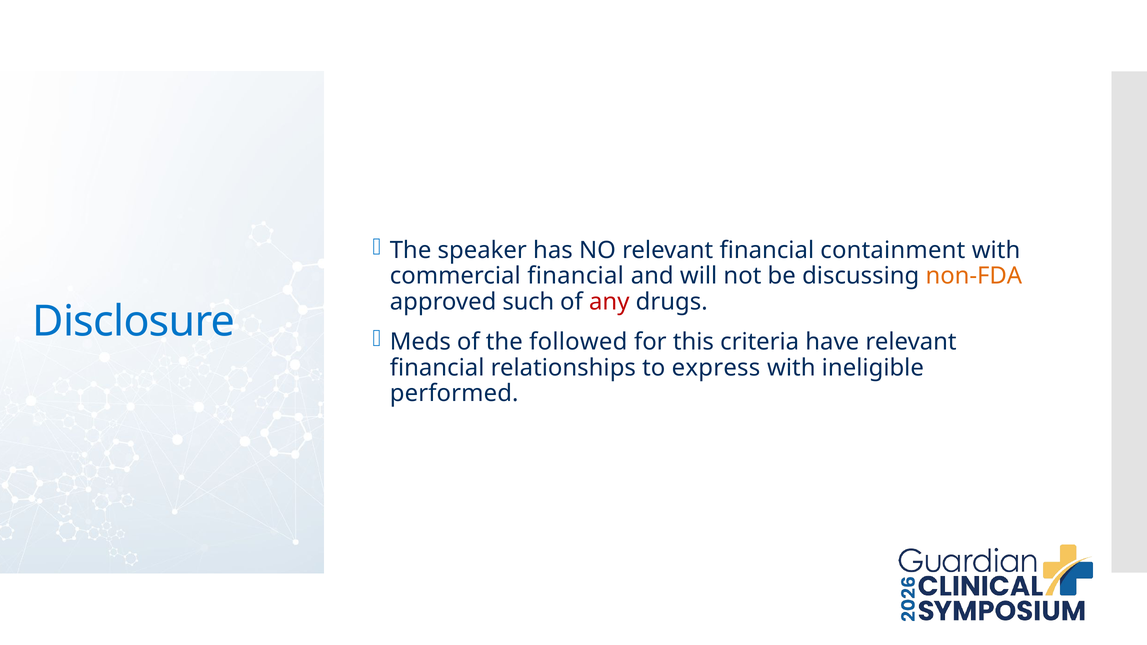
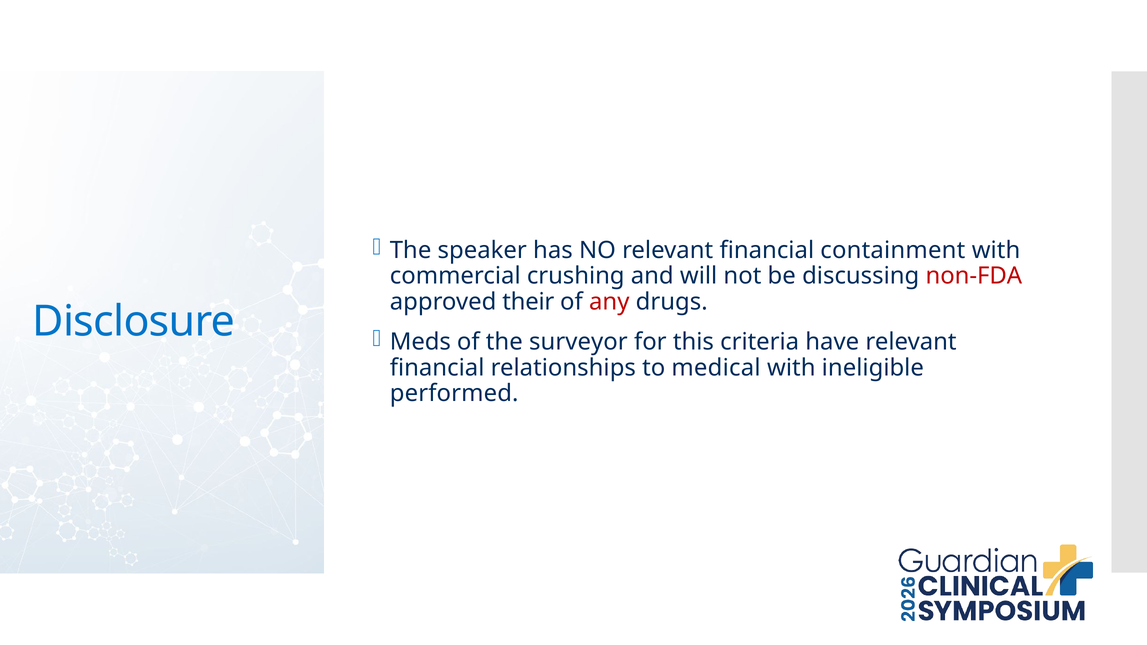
commercial financial: financial -> crushing (576, 276)
non-FDA colour: orange -> red (974, 276)
such: such -> their (528, 302)
followed: followed -> surveyor (578, 342)
express: express -> medical (716, 368)
